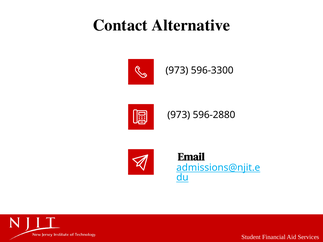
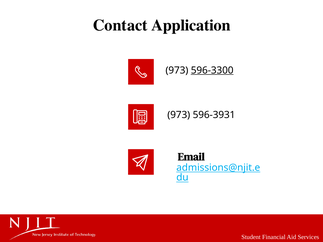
Alternative: Alternative -> Application (191, 25)
596-3300 underline: none -> present (212, 70)
596-2880: 596-2880 -> 596-3931 (214, 115)
